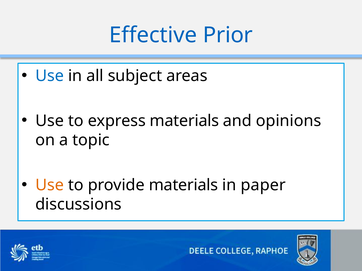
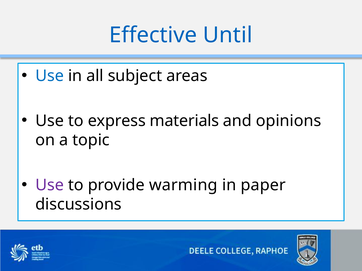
Prior: Prior -> Until (228, 35)
Use colour: orange -> purple (50, 185)
provide materials: materials -> warming (183, 185)
